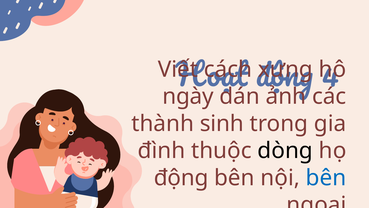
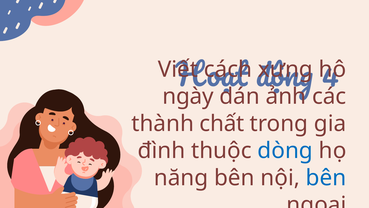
sinh: sinh -> chất (222, 123)
dòng colour: black -> blue (285, 150)
động: động -> năng (181, 177)
